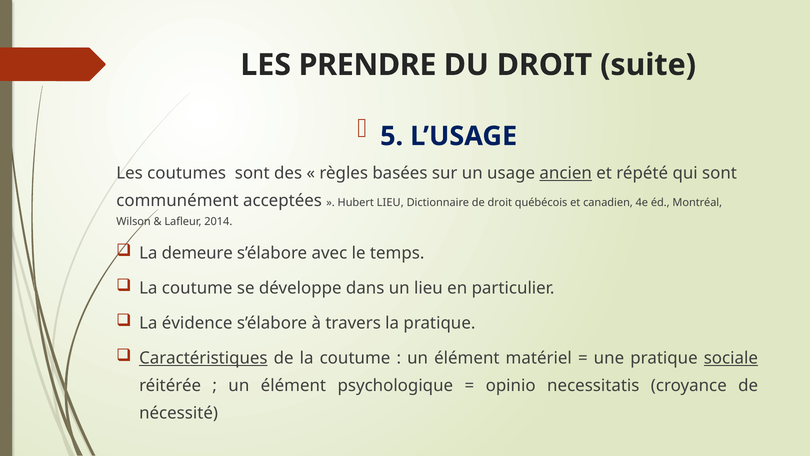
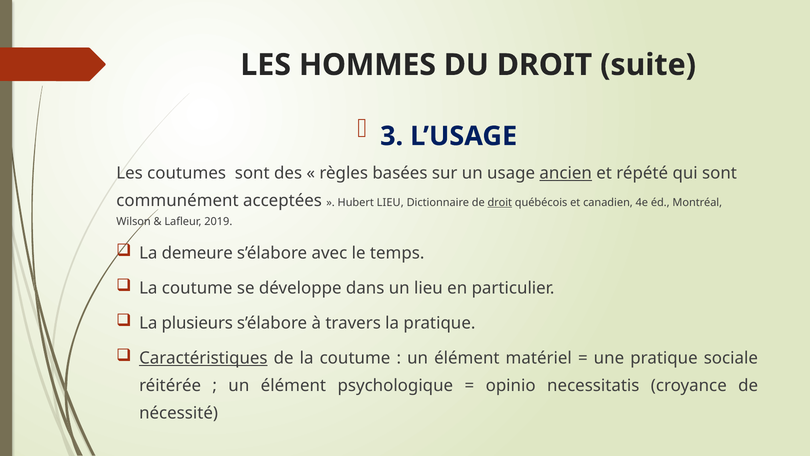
PRENDRE: PRENDRE -> HOMMES (367, 65)
5: 5 -> 3 (392, 136)
droit underline: none -> present (500, 202)
2014: 2014 -> 2019 (218, 221)
évidence: évidence -> plusieurs (197, 323)
sociale underline: present -> none (731, 358)
